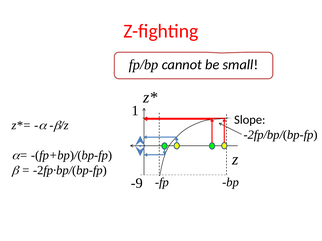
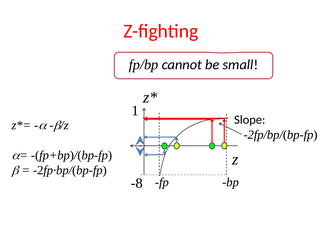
-9: -9 -> -8 (137, 184)
